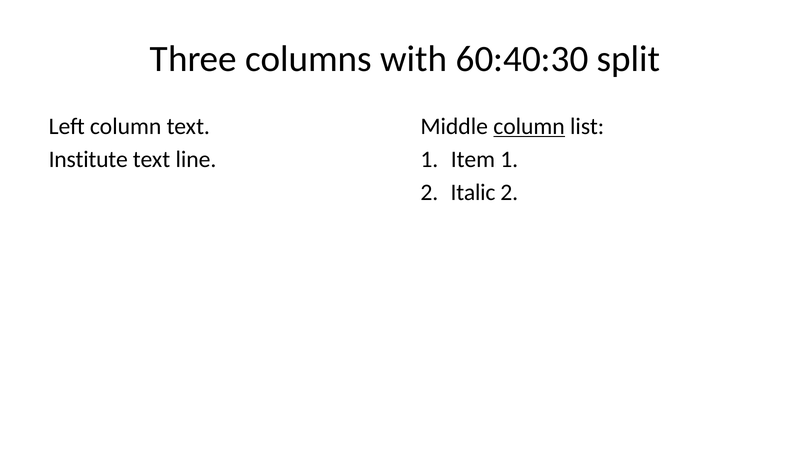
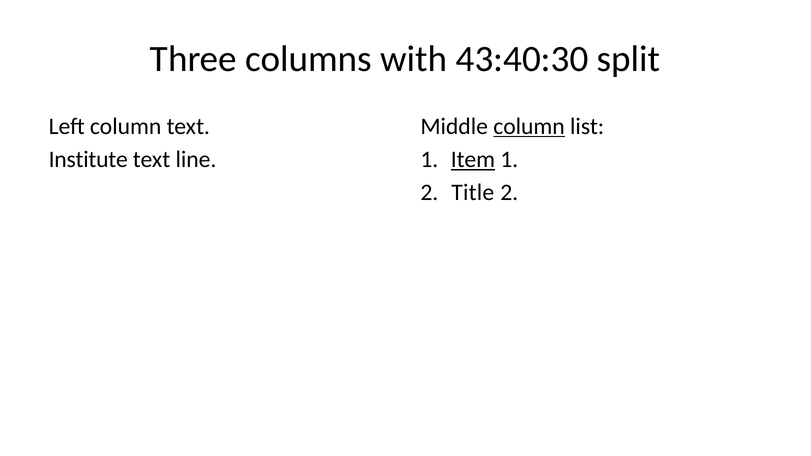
60:40:30: 60:40:30 -> 43:40:30 (522, 59)
Item underline: none -> present (473, 159)
Italic: Italic -> Title (473, 193)
